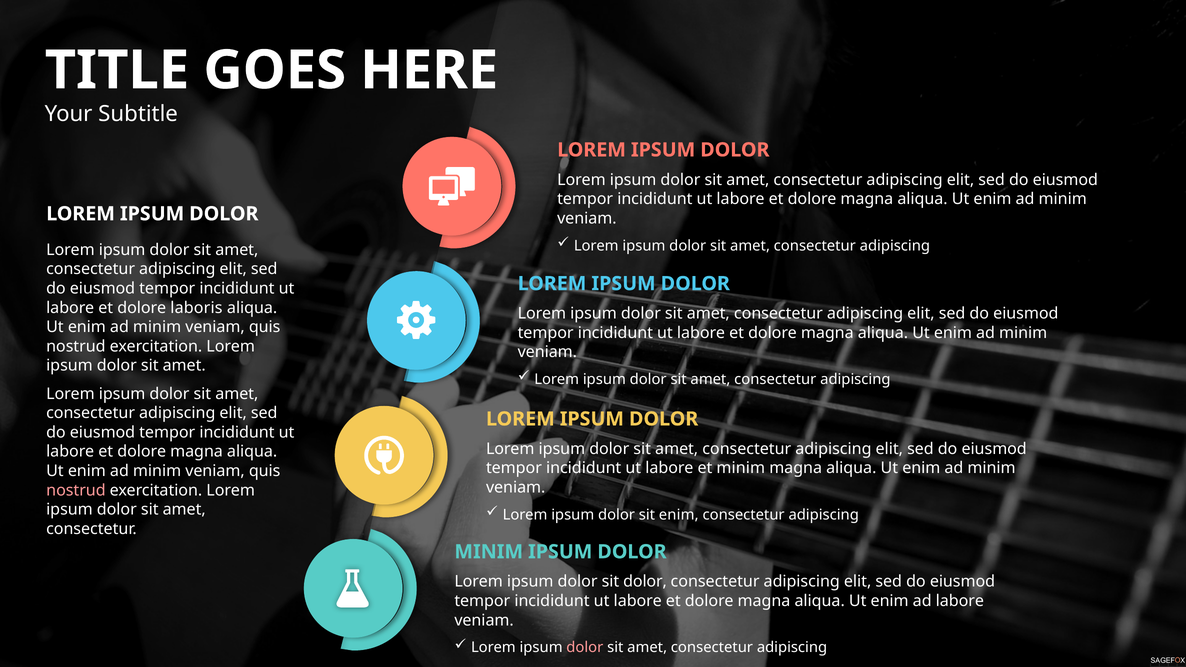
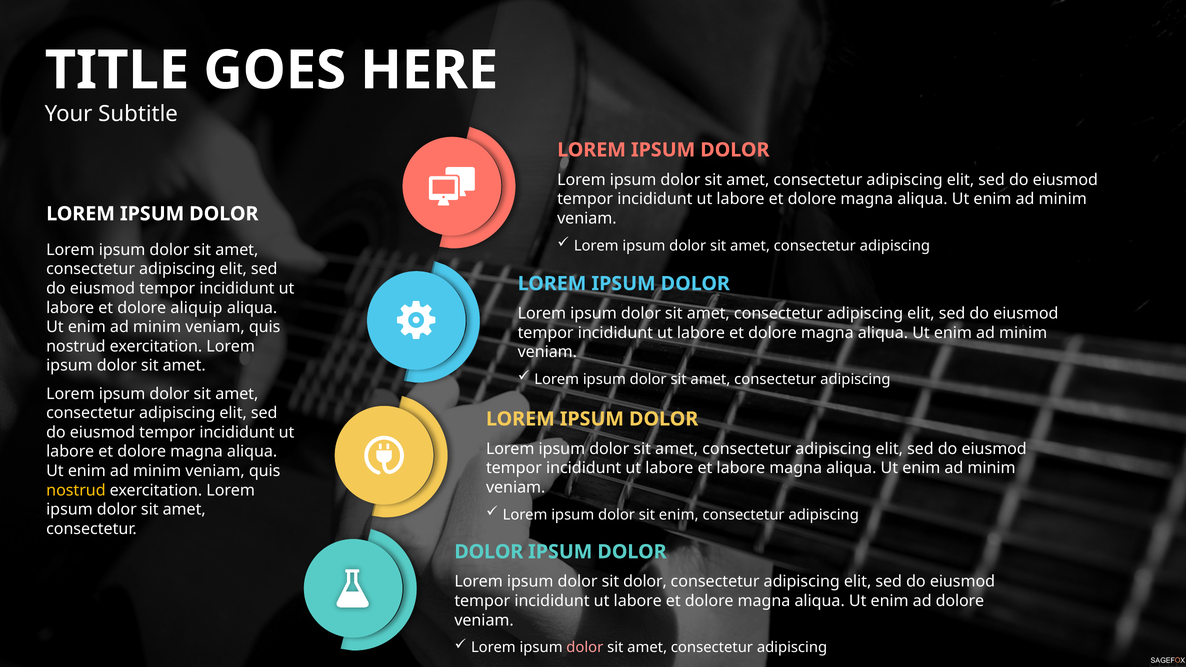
laboris: laboris -> aliquip (196, 308)
et minim: minim -> labore (741, 468)
nostrud colour: pink -> yellow (76, 490)
MINIM: MINIM -> DOLOR (489, 552)
ad labore: labore -> dolore (960, 601)
